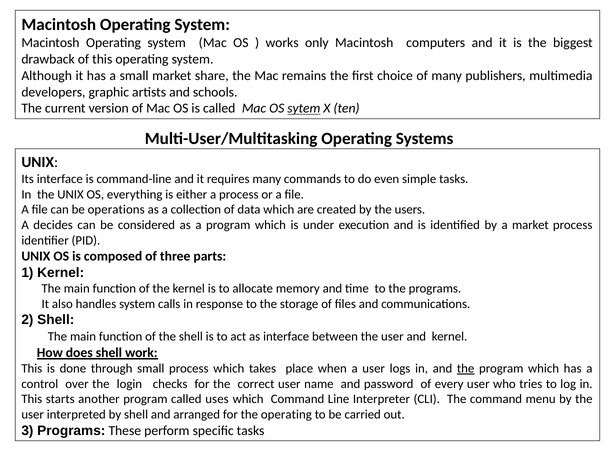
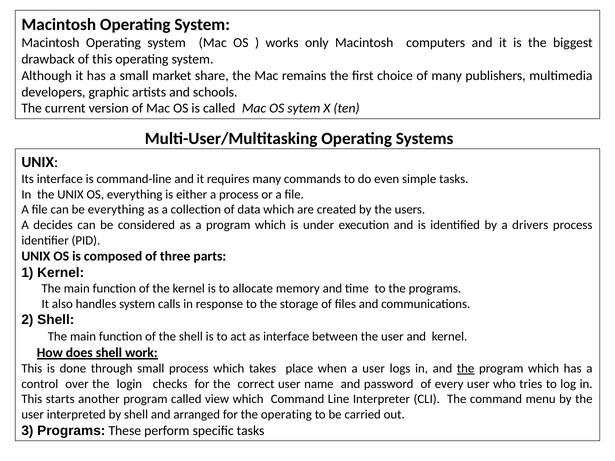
sytem underline: present -> none (304, 108)
be operations: operations -> everything (116, 210)
a market: market -> drivers (530, 225)
uses: uses -> view (217, 399)
